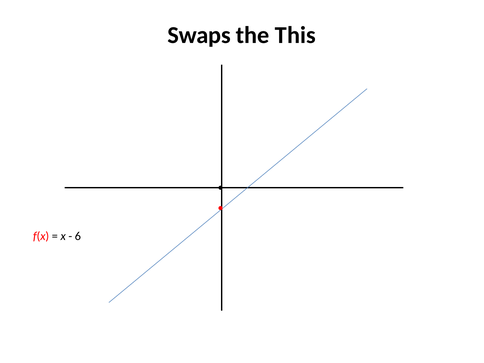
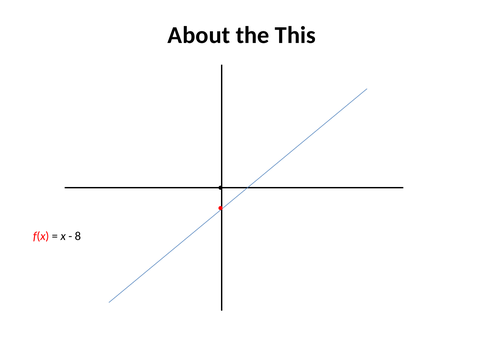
Swaps: Swaps -> About (199, 35)
6: 6 -> 8 (78, 236)
